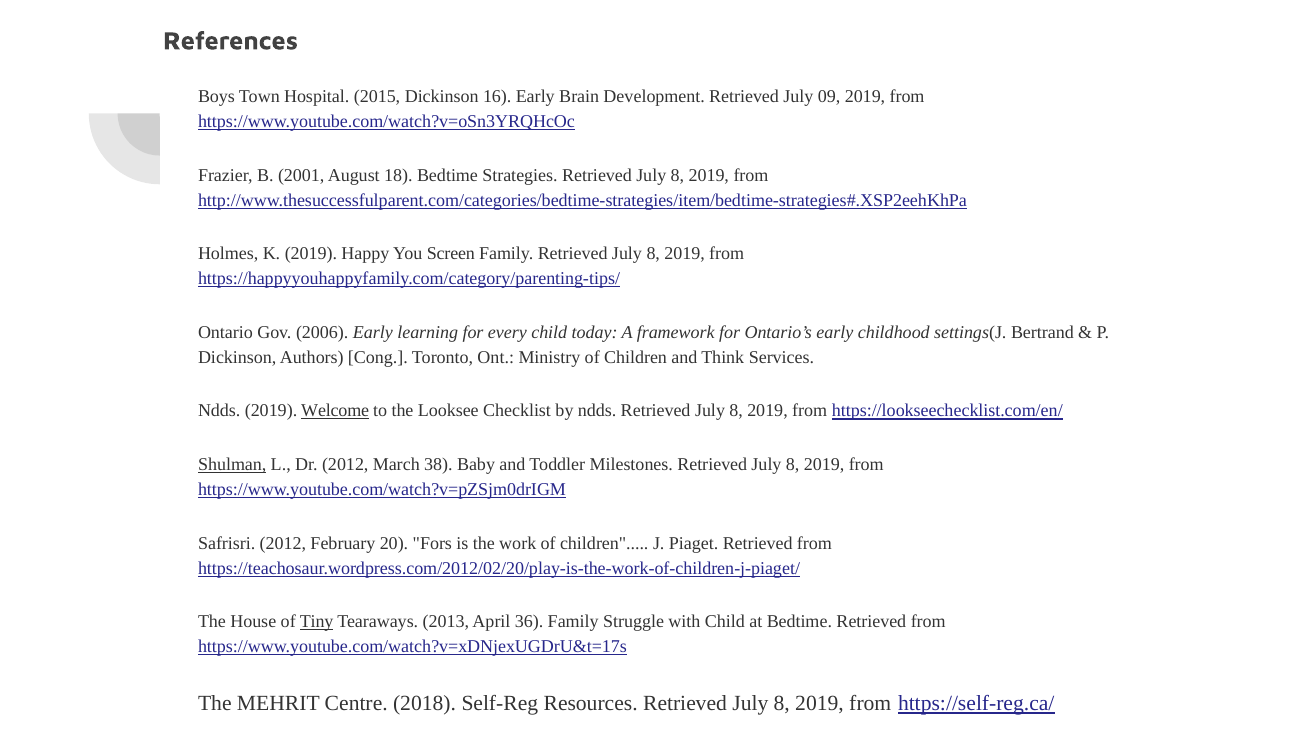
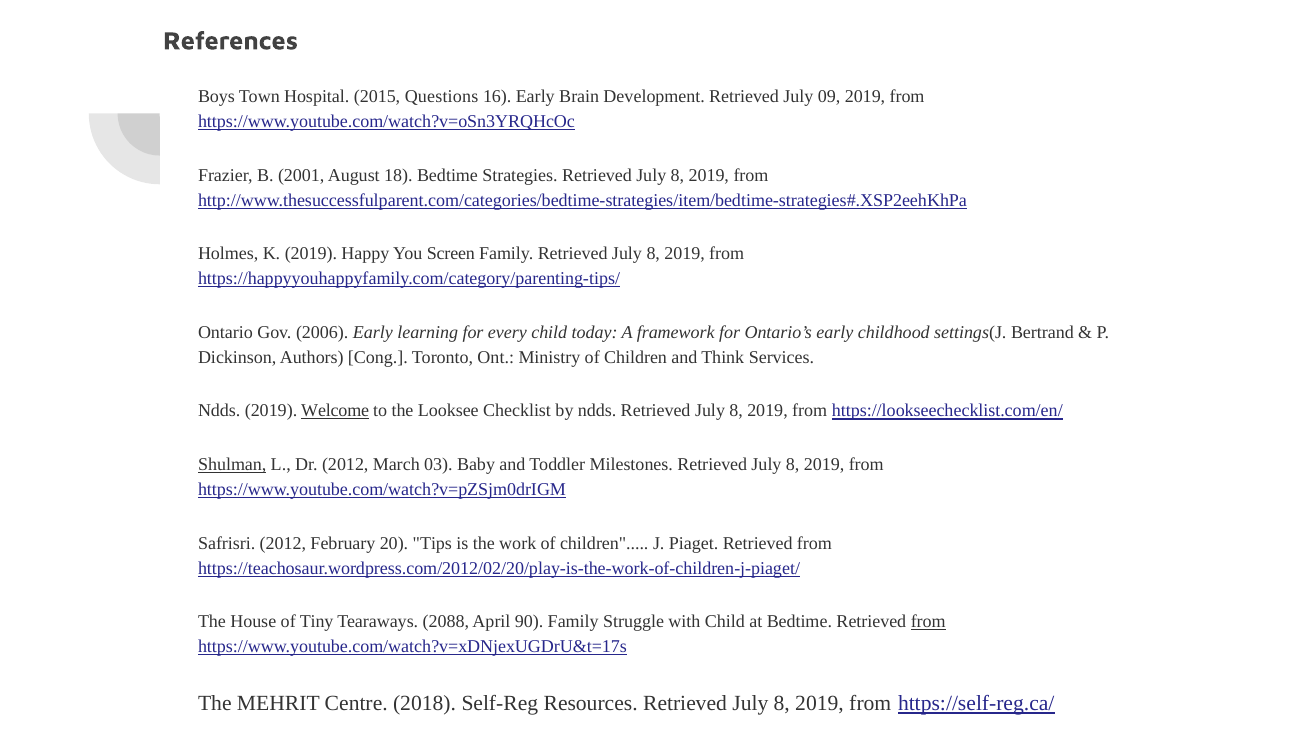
2015 Dickinson: Dickinson -> Questions (442, 97)
38: 38 -> 03 (438, 465)
Fors: Fors -> Tips (432, 543)
Tiny underline: present -> none (317, 622)
2013: 2013 -> 2088 (446, 622)
36: 36 -> 90 (529, 622)
from underline: none -> present (928, 622)
